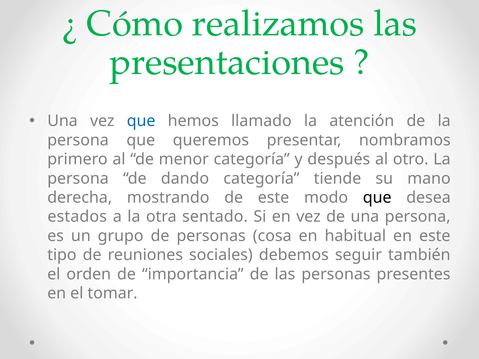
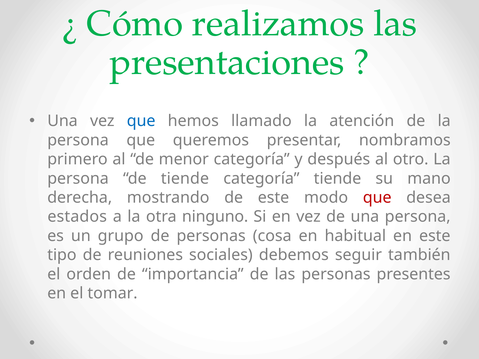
de dando: dando -> tiende (185, 179)
que colour: black -> red (377, 198)
sentado: sentado -> ninguno (215, 217)
